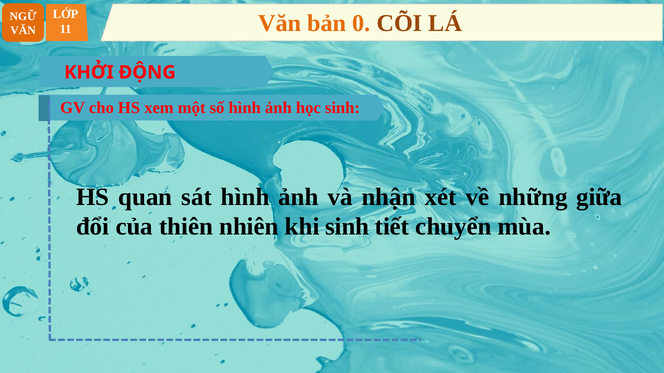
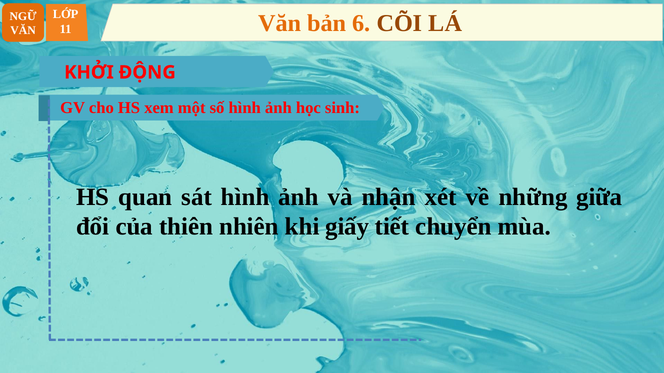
0: 0 -> 6 (361, 23)
khi sinh: sinh -> giấy (347, 227)
